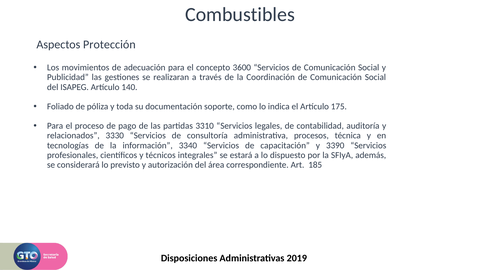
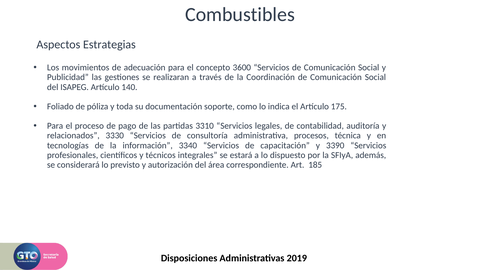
Protección: Protección -> Estrategias (109, 45)
